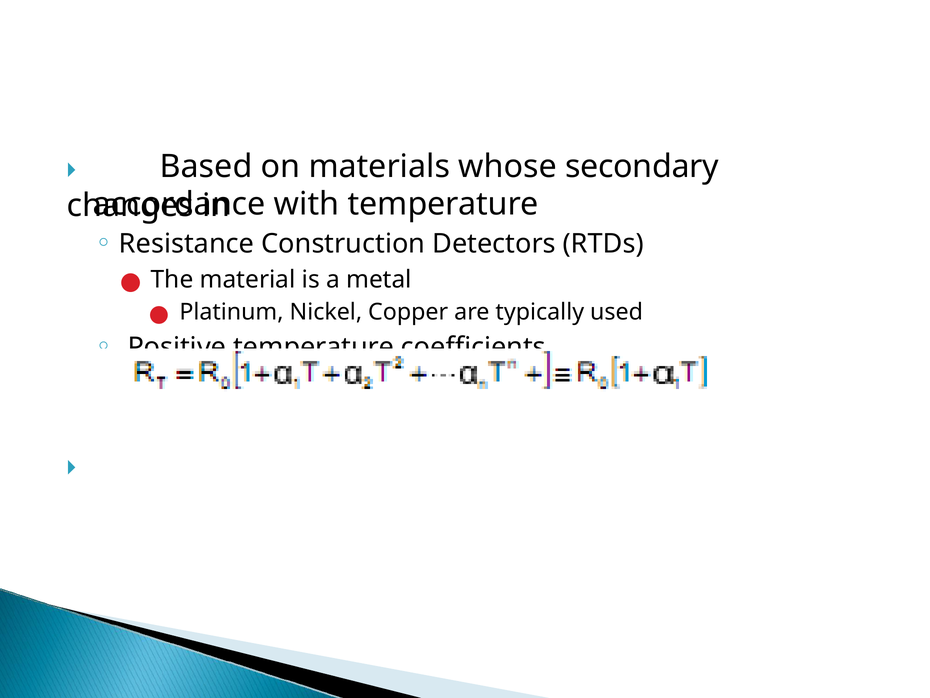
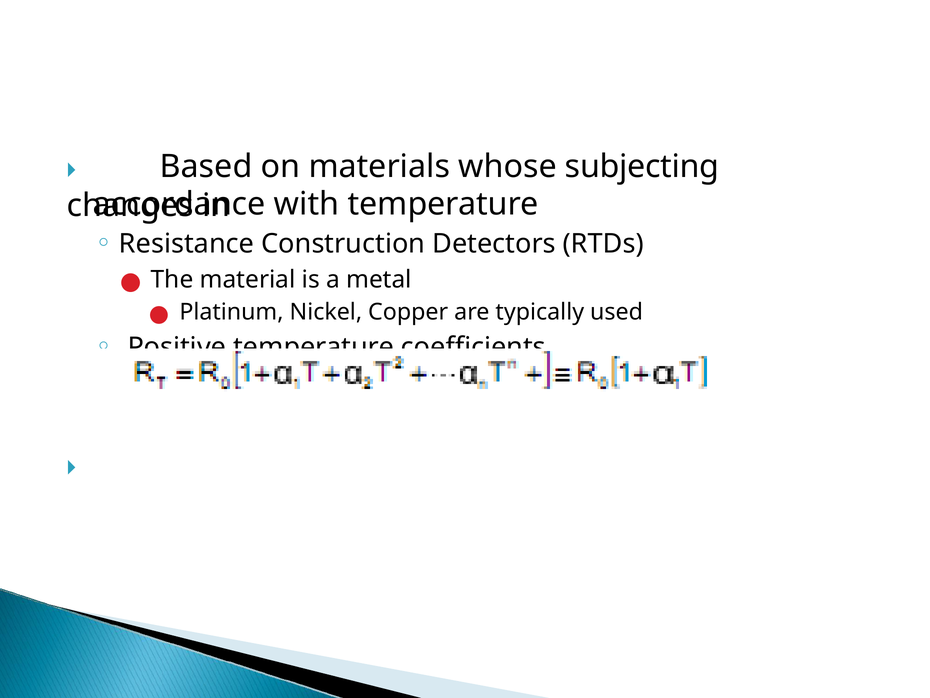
secondary: secondary -> subjecting (642, 166)
